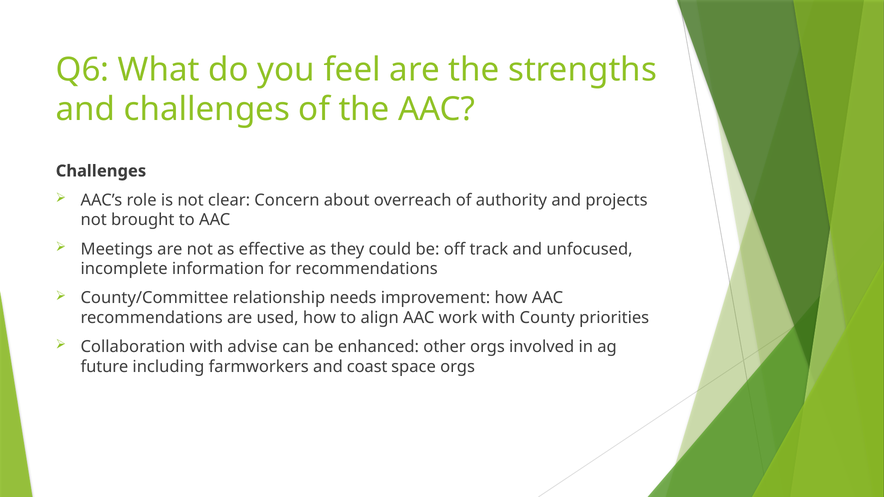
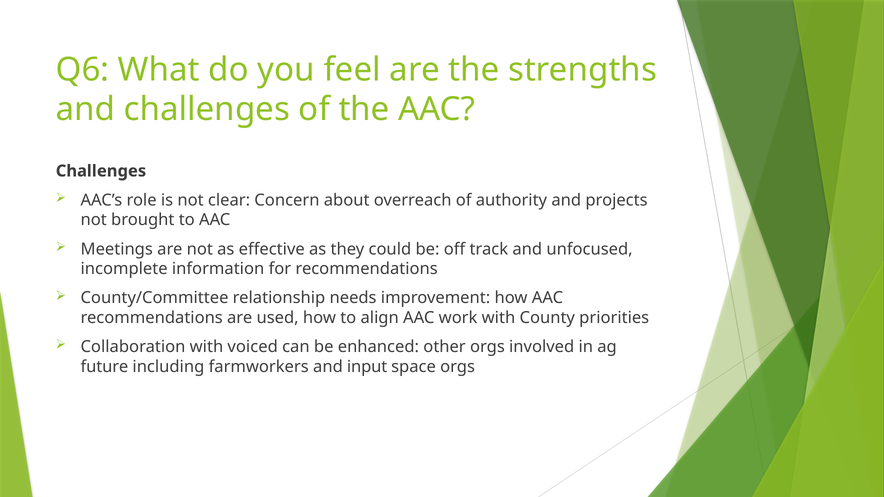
advise: advise -> voiced (253, 347)
coast: coast -> input (367, 367)
